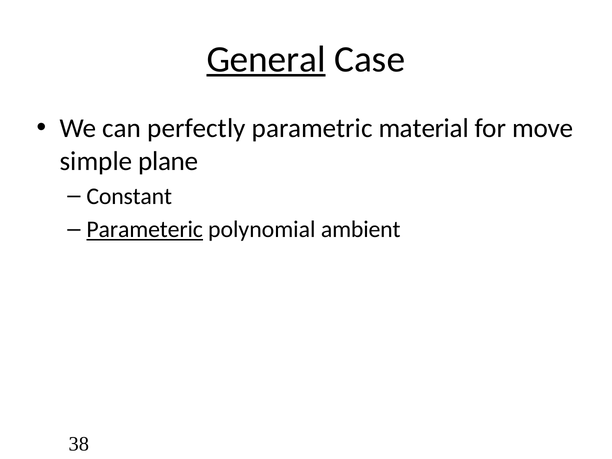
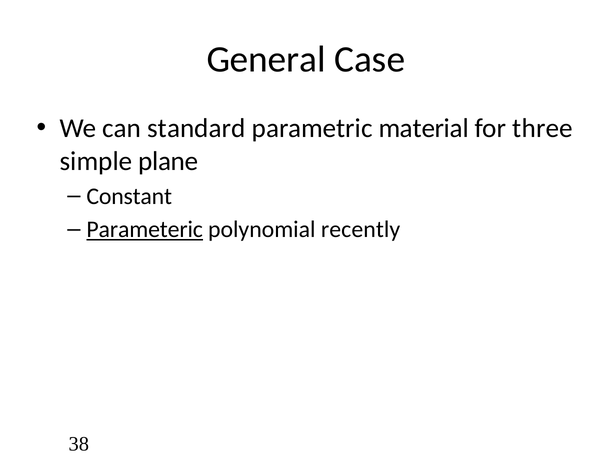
General underline: present -> none (266, 59)
perfectly: perfectly -> standard (196, 128)
move: move -> three (543, 128)
ambient: ambient -> recently (361, 230)
